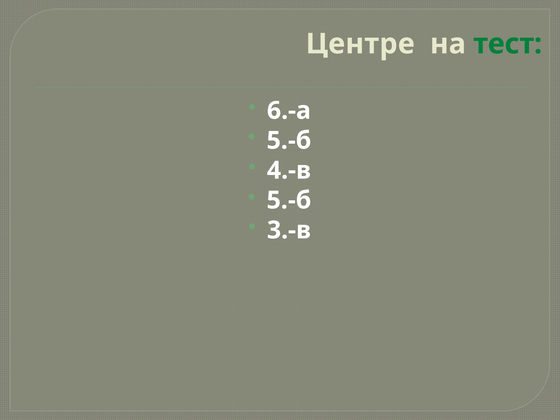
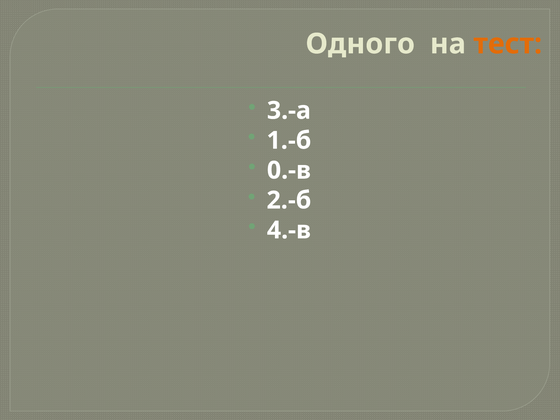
Центре: Центре -> Одного (360, 44)
тест colour: green -> orange (508, 44)
6.-а: 6.-а -> 3.-а (289, 111)
5.-б: 5.-б -> 1.-б (289, 140)
4.-в: 4.-в -> 0.-в (289, 170)
5.-б: 5.-б -> 2.-б (289, 200)
3.-в: 3.-в -> 4.-в (289, 230)
